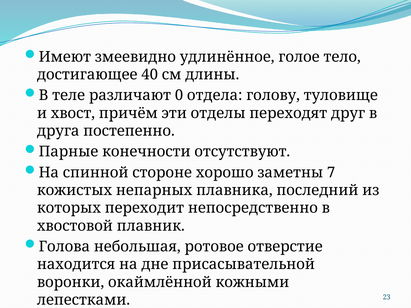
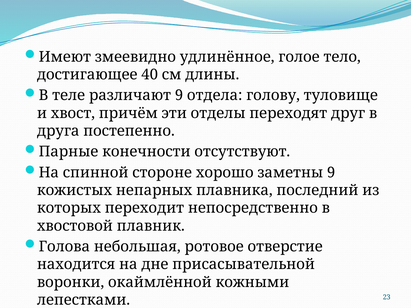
различают 0: 0 -> 9 (179, 95)
заметны 7: 7 -> 9 (331, 173)
